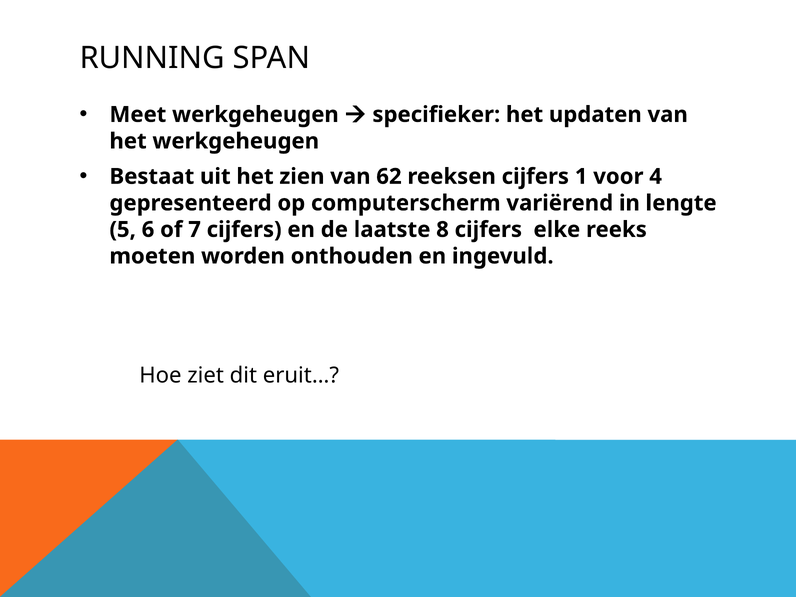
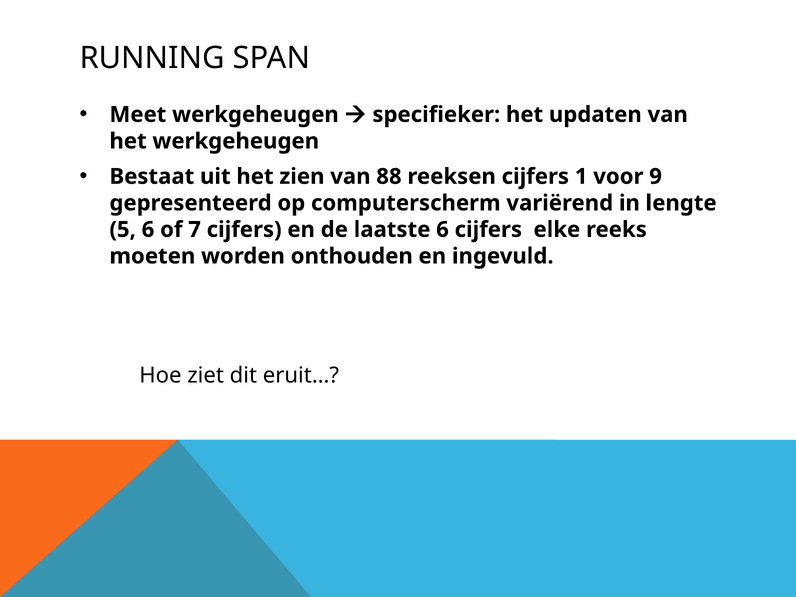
62: 62 -> 88 (389, 177)
4: 4 -> 9 (656, 177)
laatste 8: 8 -> 6 (442, 230)
